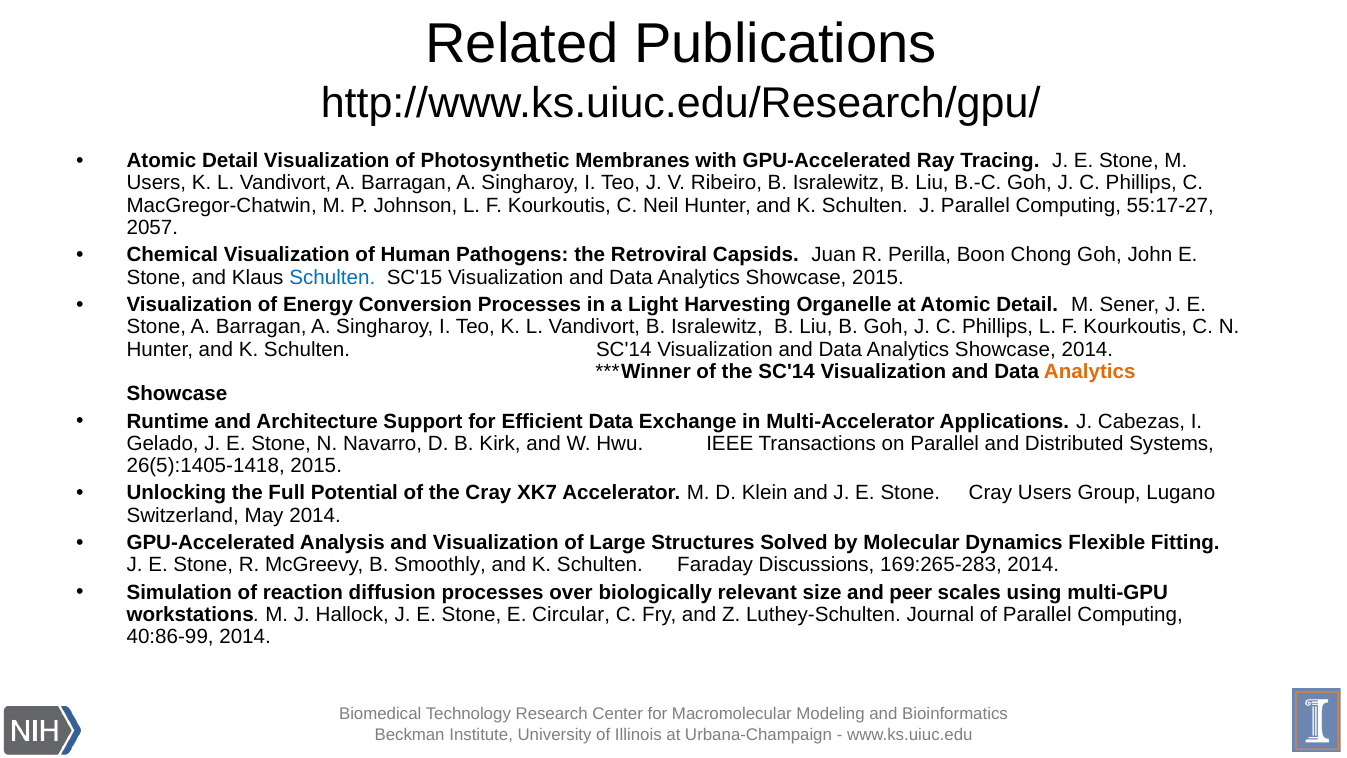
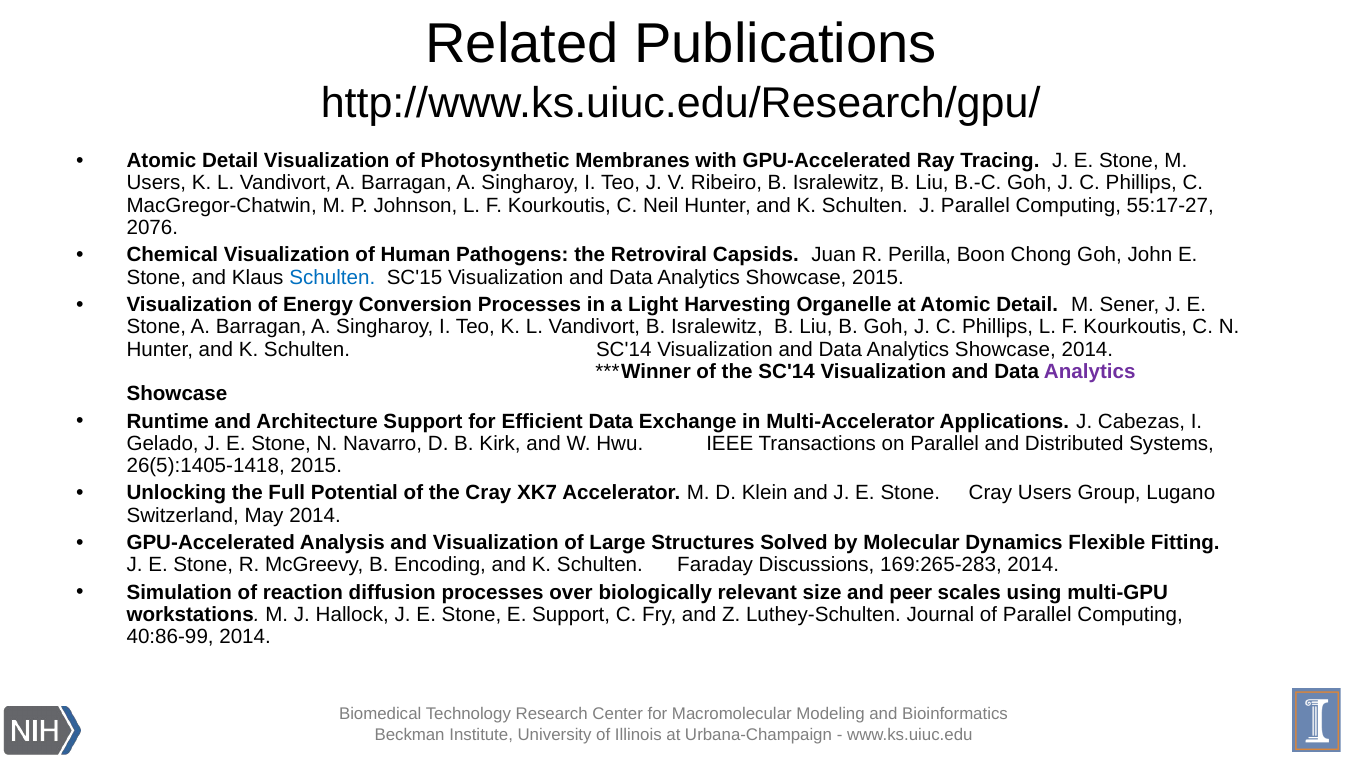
2057: 2057 -> 2076 (152, 228)
Analytics colour: orange -> purple (1090, 371)
Smoothly: Smoothly -> Encoding (440, 565)
E Circular: Circular -> Support (571, 615)
